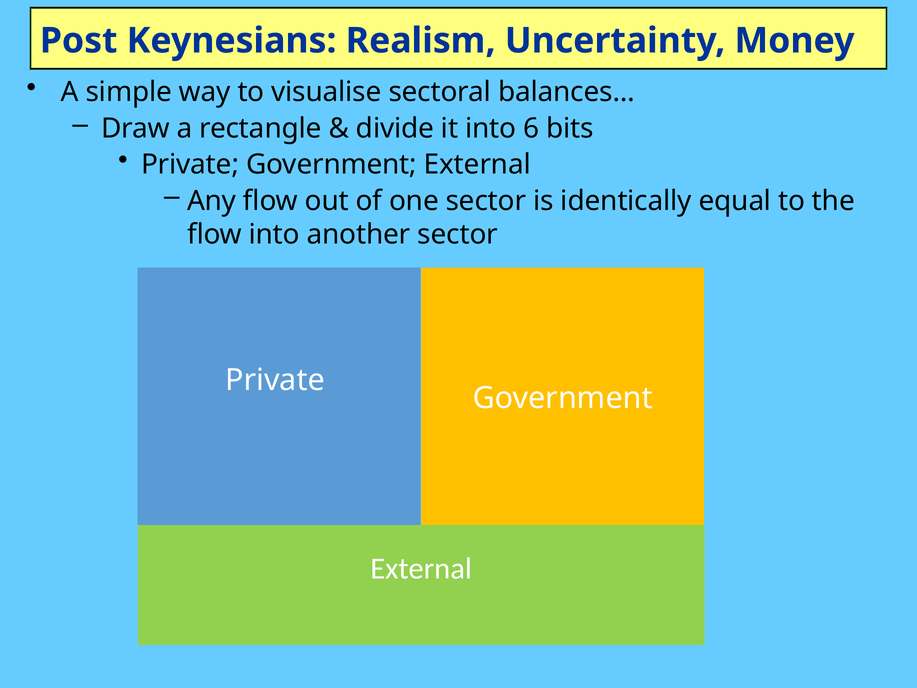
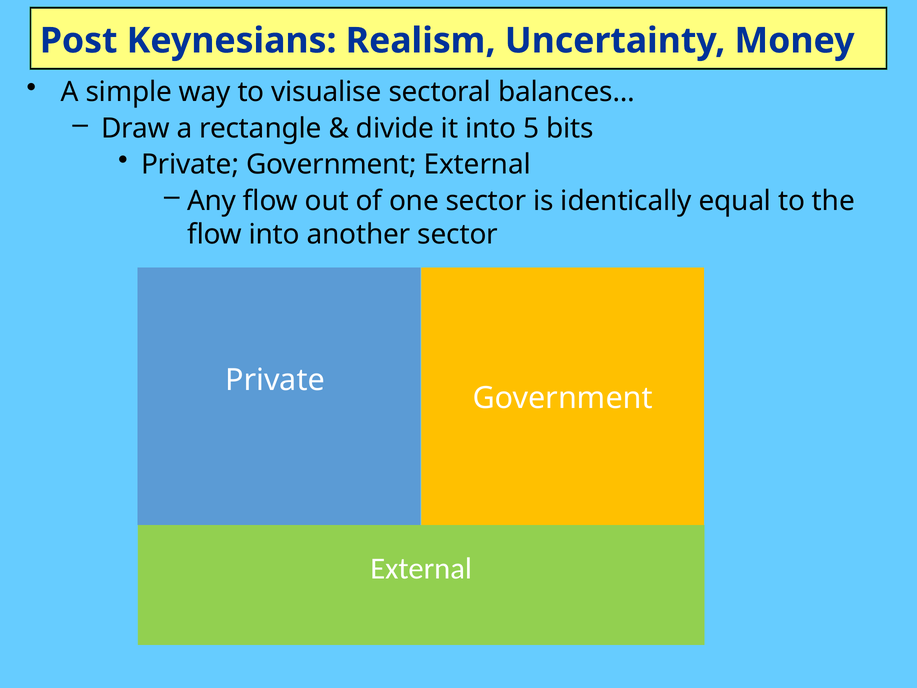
6: 6 -> 5 (531, 128)
